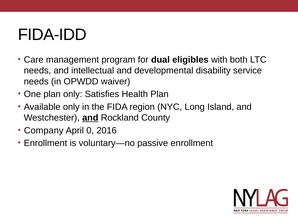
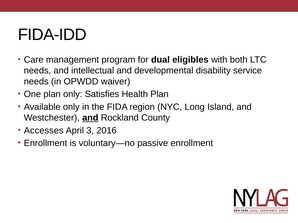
Company: Company -> Accesses (44, 131)
0: 0 -> 3 (90, 131)
